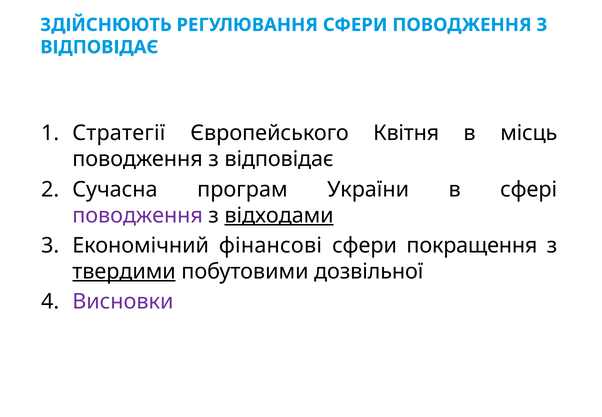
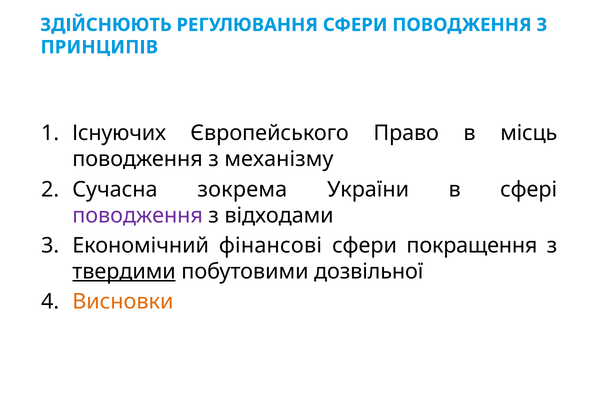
ВІДПОВІДАЄ: ВІДПОВІДАЄ -> ПРИНЦИПІВ (99, 47)
Стратегії: Стратегії -> Існуючих (119, 133)
Квітня: Квітня -> Право (406, 133)
відповідає: відповідає -> механізму (279, 159)
програм: програм -> зокрема (242, 189)
відходами underline: present -> none (279, 215)
Висновки colour: purple -> orange (123, 302)
